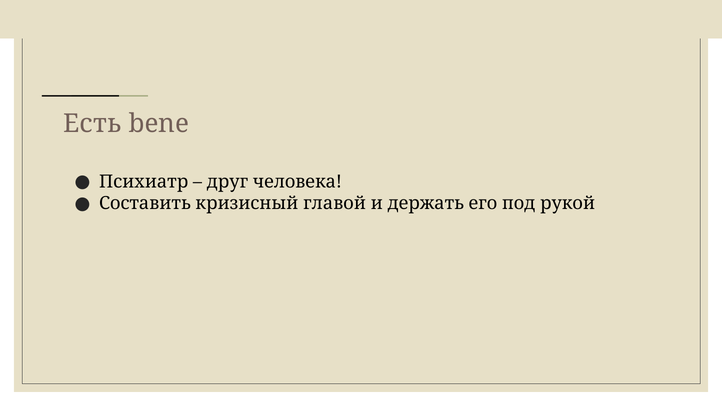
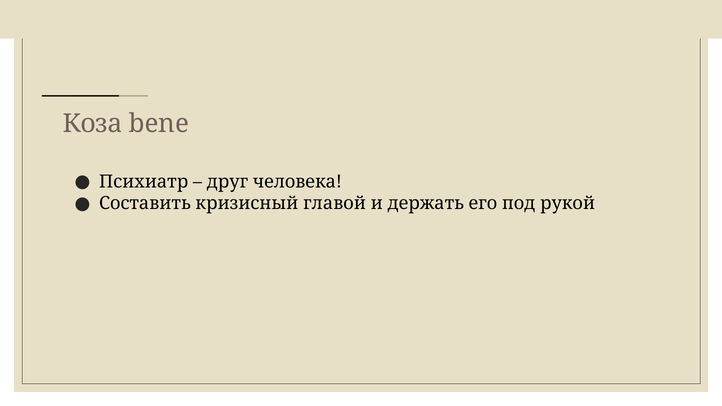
Есть: Есть -> Коза (92, 123)
